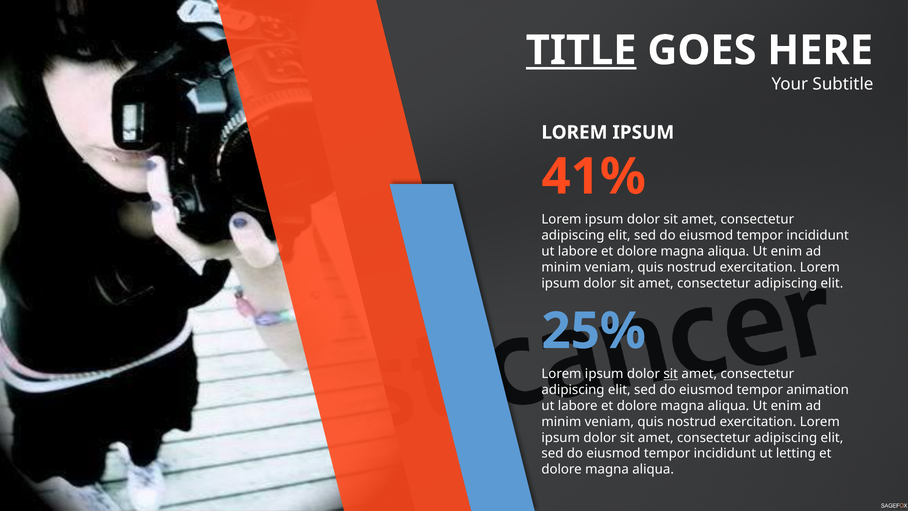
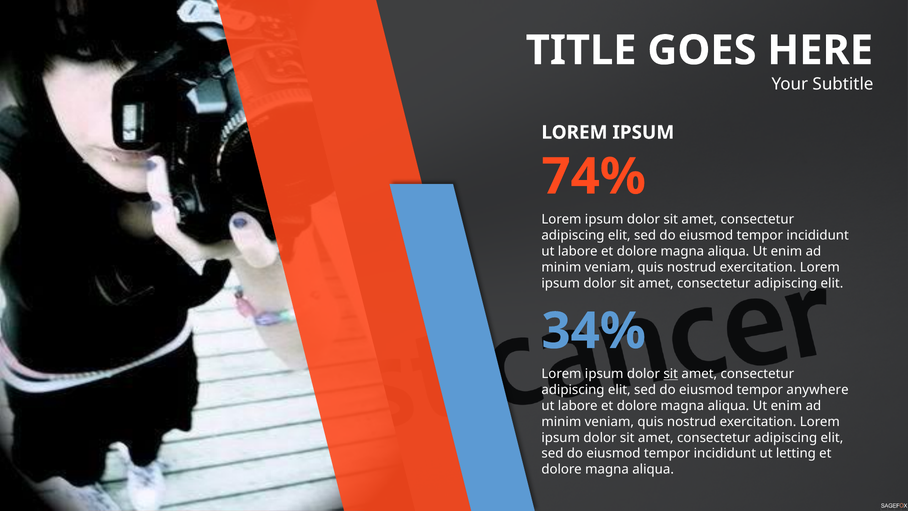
TITLE underline: present -> none (581, 50)
41%: 41% -> 74% (594, 177)
25%: 25% -> 34% (594, 331)
animation: animation -> anywhere (818, 390)
